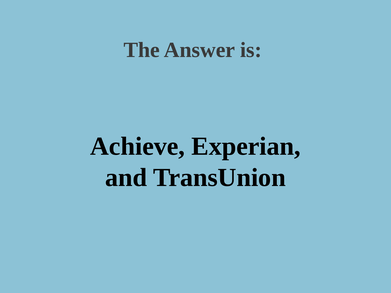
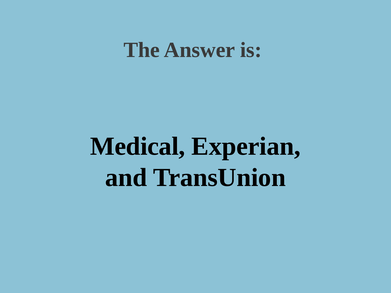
Achieve: Achieve -> Medical (138, 146)
